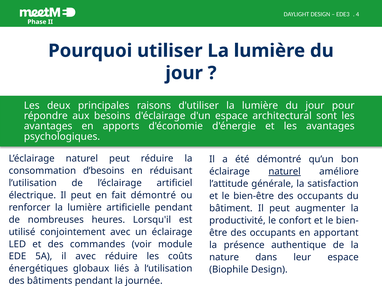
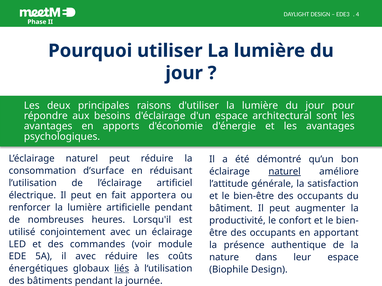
d’besoins: d’besoins -> d’surface (104, 171)
fait démontré: démontré -> apportera (153, 196)
liés underline: none -> present (122, 269)
